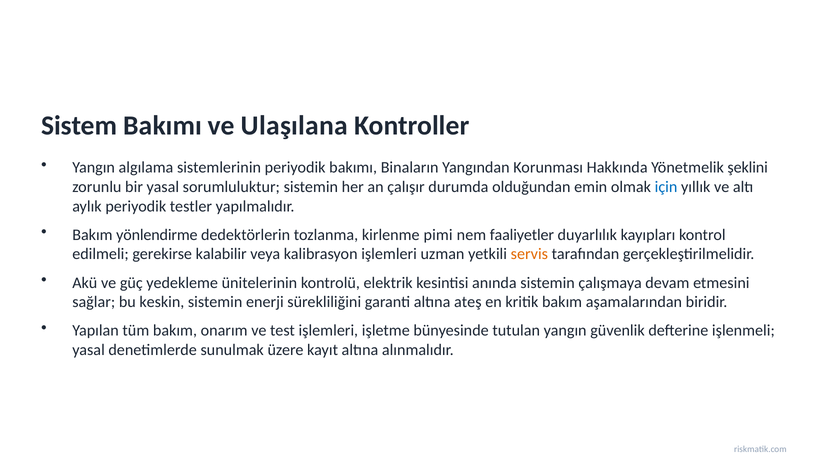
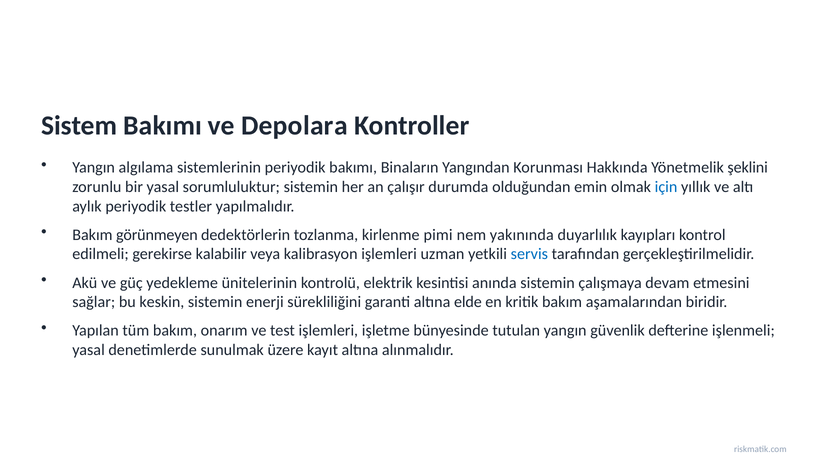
Ulaşılana: Ulaşılana -> Depolara (294, 126)
yönlendirme: yönlendirme -> görünmeyen (157, 235)
faaliyetler: faaliyetler -> yakınında (522, 235)
servis colour: orange -> blue (529, 254)
ateş: ateş -> elde (468, 302)
